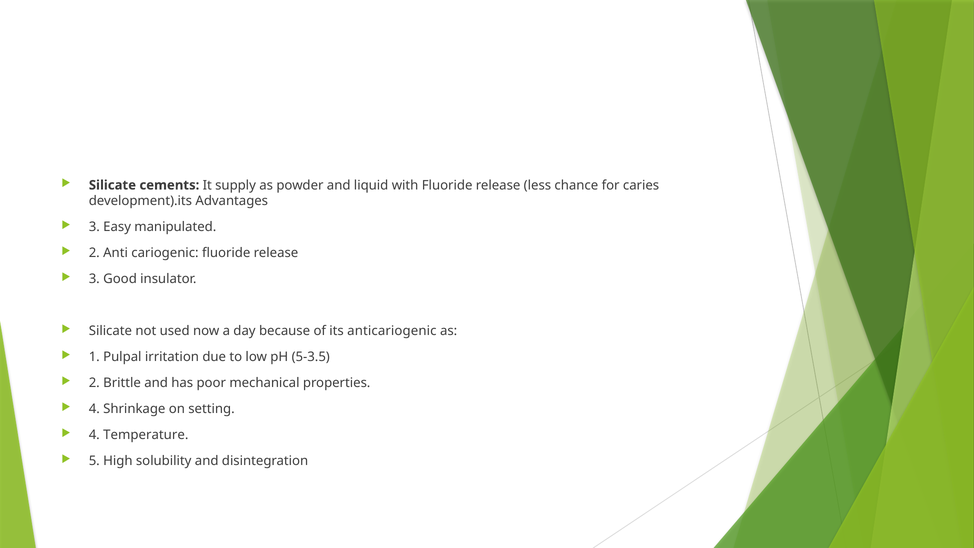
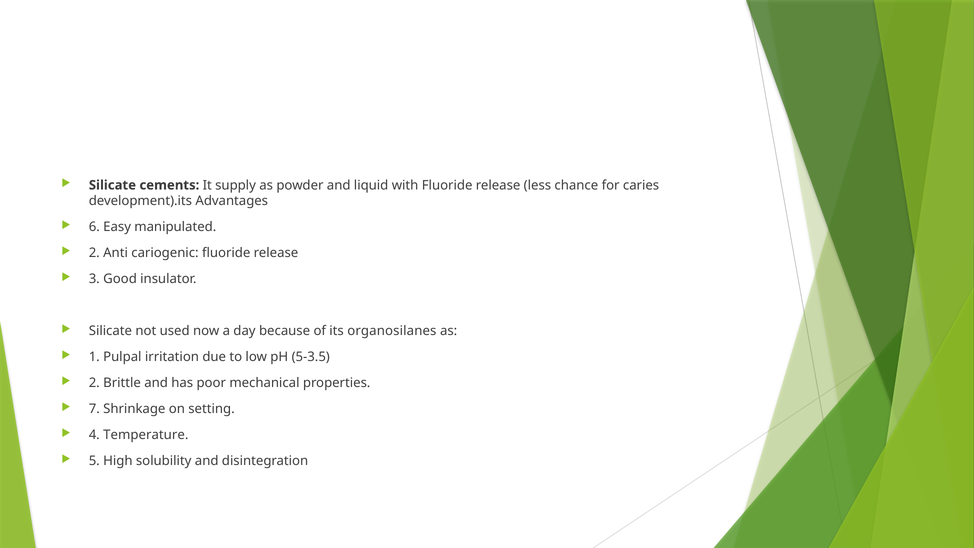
3: 3 -> 6 (94, 227)
anticariogenic: anticariogenic -> organosilanes (392, 331)
4: 4 -> 7 (94, 409)
